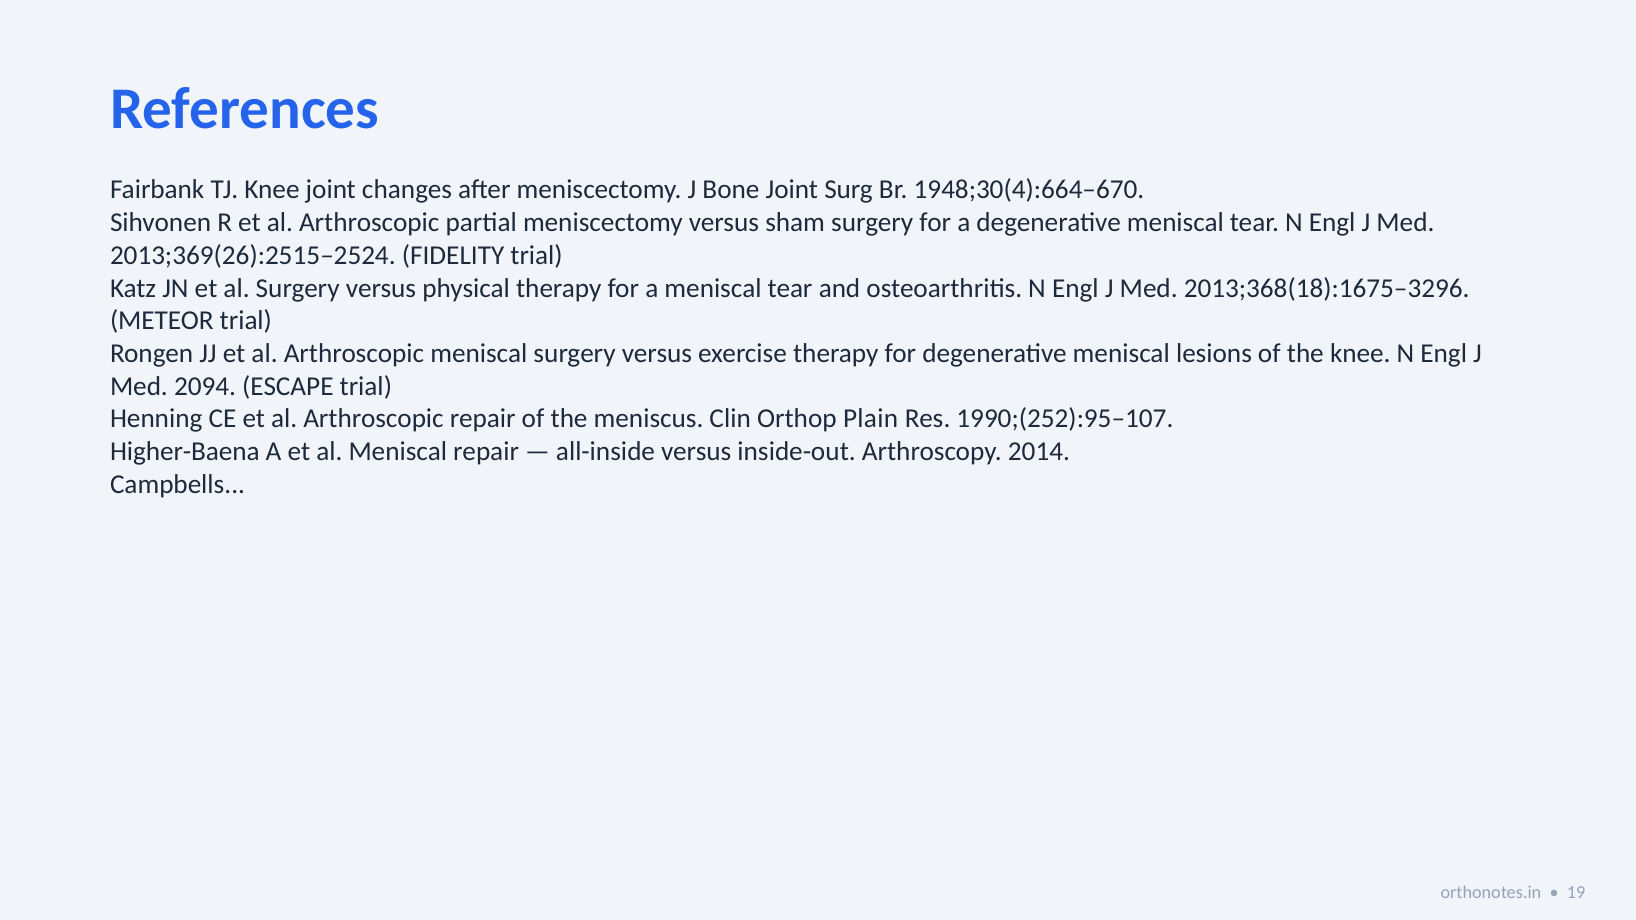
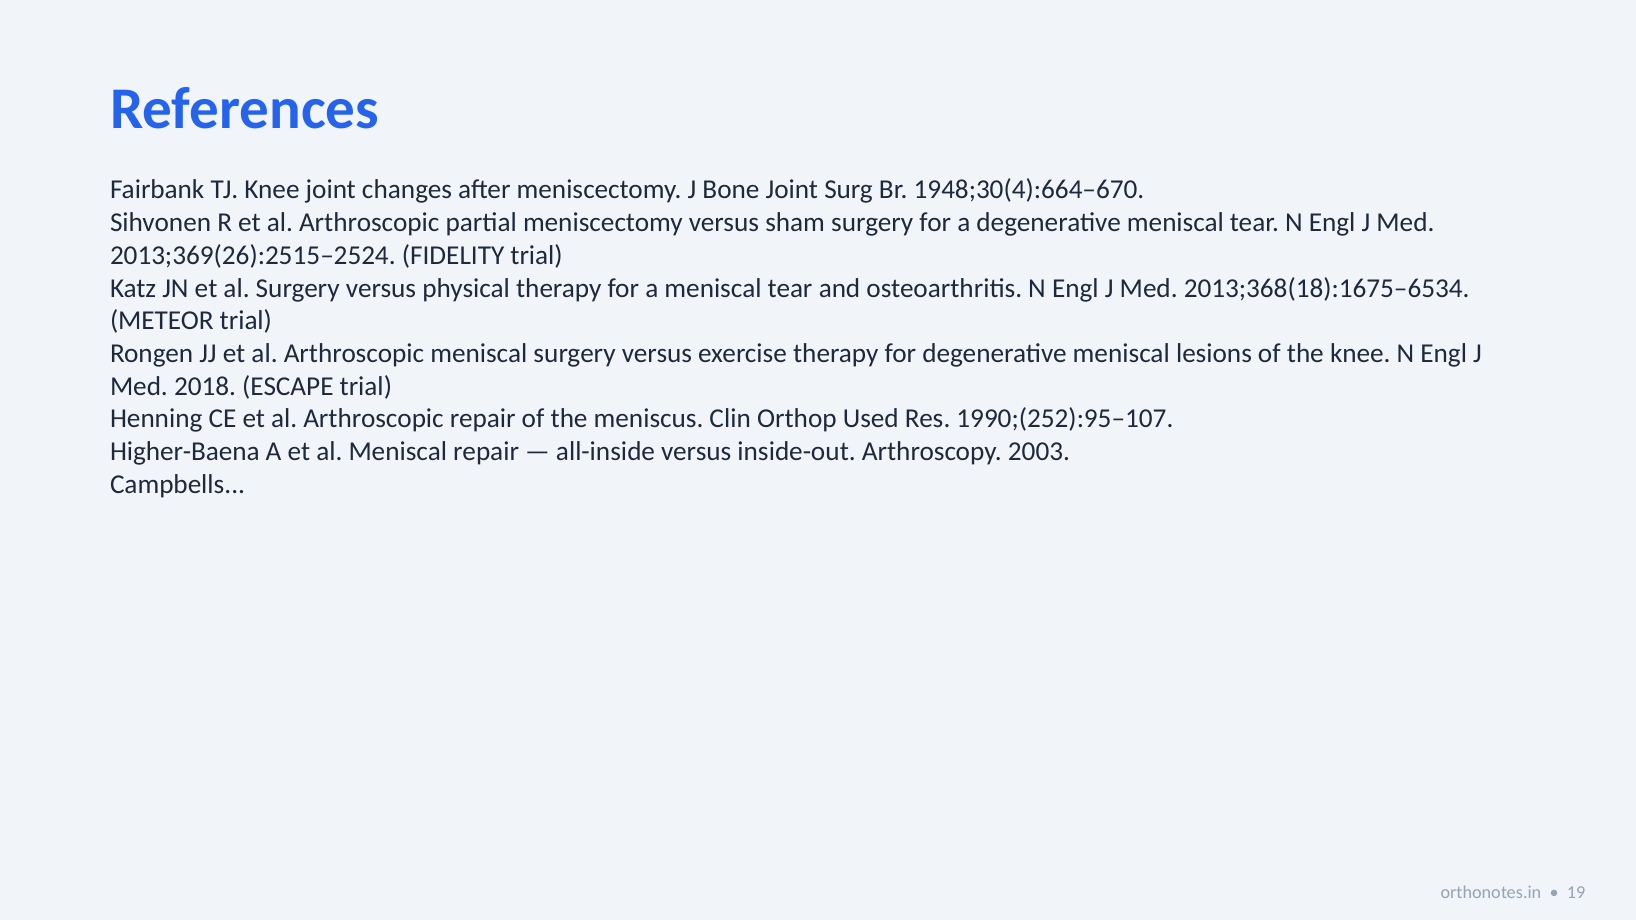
2013;368(18):1675–3296: 2013;368(18):1675–3296 -> 2013;368(18):1675–6534 (1327, 288)
2094: 2094 -> 2018 (205, 386)
Plain: Plain -> Used (871, 419)
2014: 2014 -> 2003 (1039, 452)
